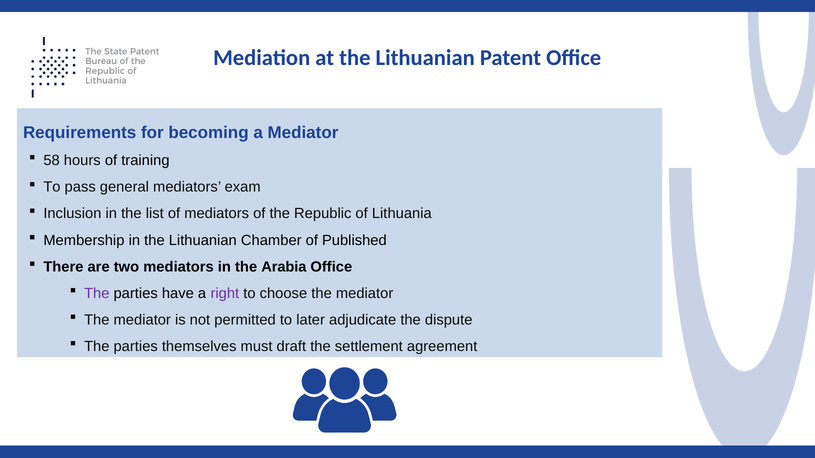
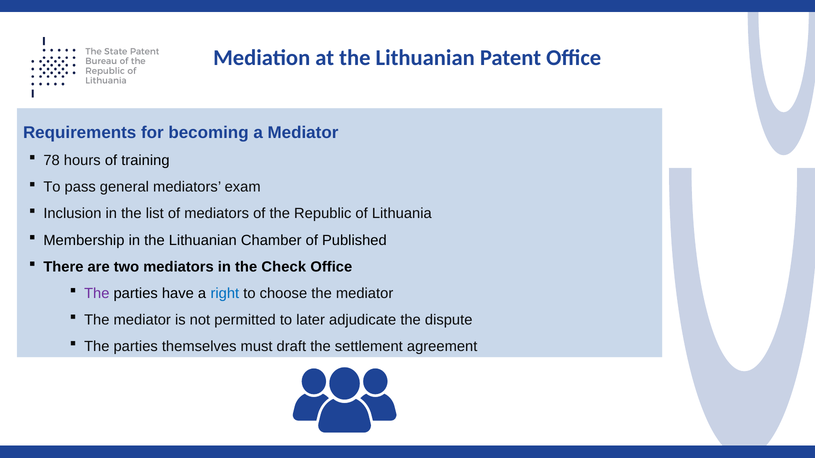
58: 58 -> 78 (52, 161)
Arabia: Arabia -> Check (284, 267)
right colour: purple -> blue (225, 294)
